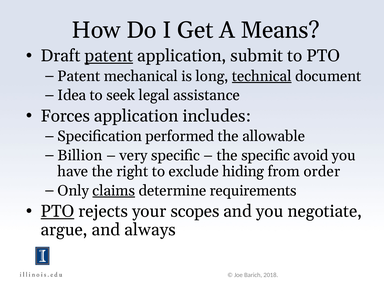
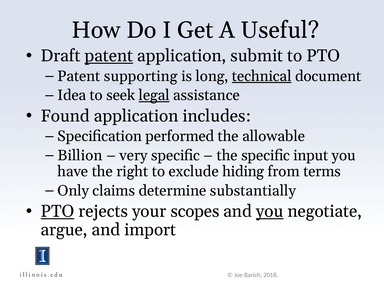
Means: Means -> Useful (280, 30)
mechanical: mechanical -> supporting (141, 76)
legal underline: none -> present (154, 95)
Forces: Forces -> Found (65, 116)
avoid: avoid -> input (311, 155)
order: order -> terms (322, 171)
claims underline: present -> none (114, 191)
requirements: requirements -> substantially (253, 191)
you underline: none -> present (270, 211)
always: always -> import (150, 230)
